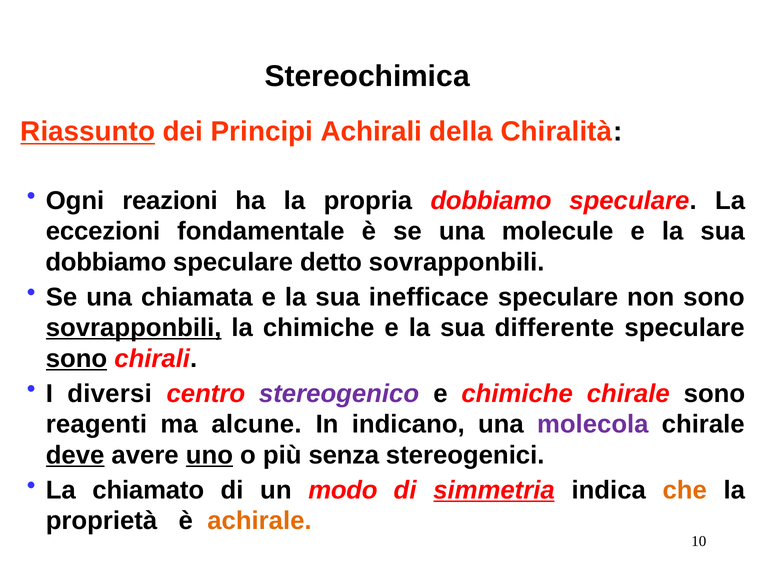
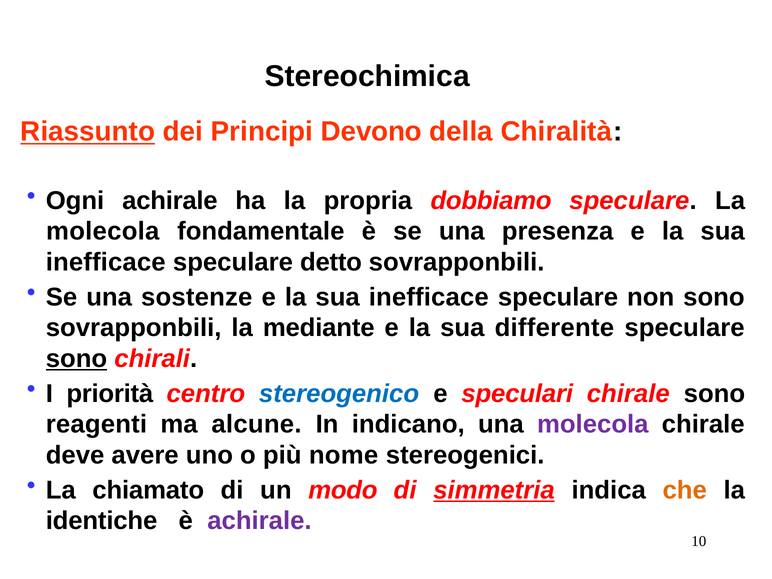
Achirali: Achirali -> Devono (371, 132)
Ogni reazioni: reazioni -> achirale (170, 201)
eccezioni: eccezioni -> molecola (103, 231)
molecule: molecule -> presenza (558, 231)
dobbiamo: dobbiamo -> inefficace (106, 262)
chiamata: chiamata -> sostenze (197, 297)
sovrapponbili underline: present -> none (134, 328)
la chimiche: chimiche -> mediante (319, 328)
diversi: diversi -> priorità (110, 394)
stereogenico colour: purple -> blue (339, 394)
e chimiche: chimiche -> speculari (517, 394)
deve underline: present -> none (75, 455)
uno underline: present -> none (209, 455)
senza: senza -> nome (344, 455)
proprietà: proprietà -> identiche (102, 521)
achirale colour: orange -> purple (259, 521)
